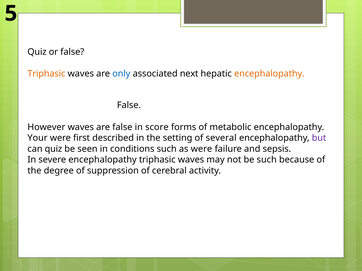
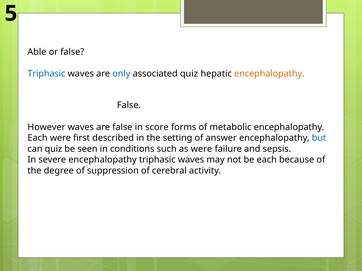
Quiz: Quiz -> Able (37, 52)
Triphasic colour: orange -> blue (46, 74)
associated next: next -> quiz (189, 74)
Your: Your -> Each (38, 138)
several: several -> answer (221, 138)
but colour: purple -> blue (319, 138)
be such: such -> each (267, 160)
